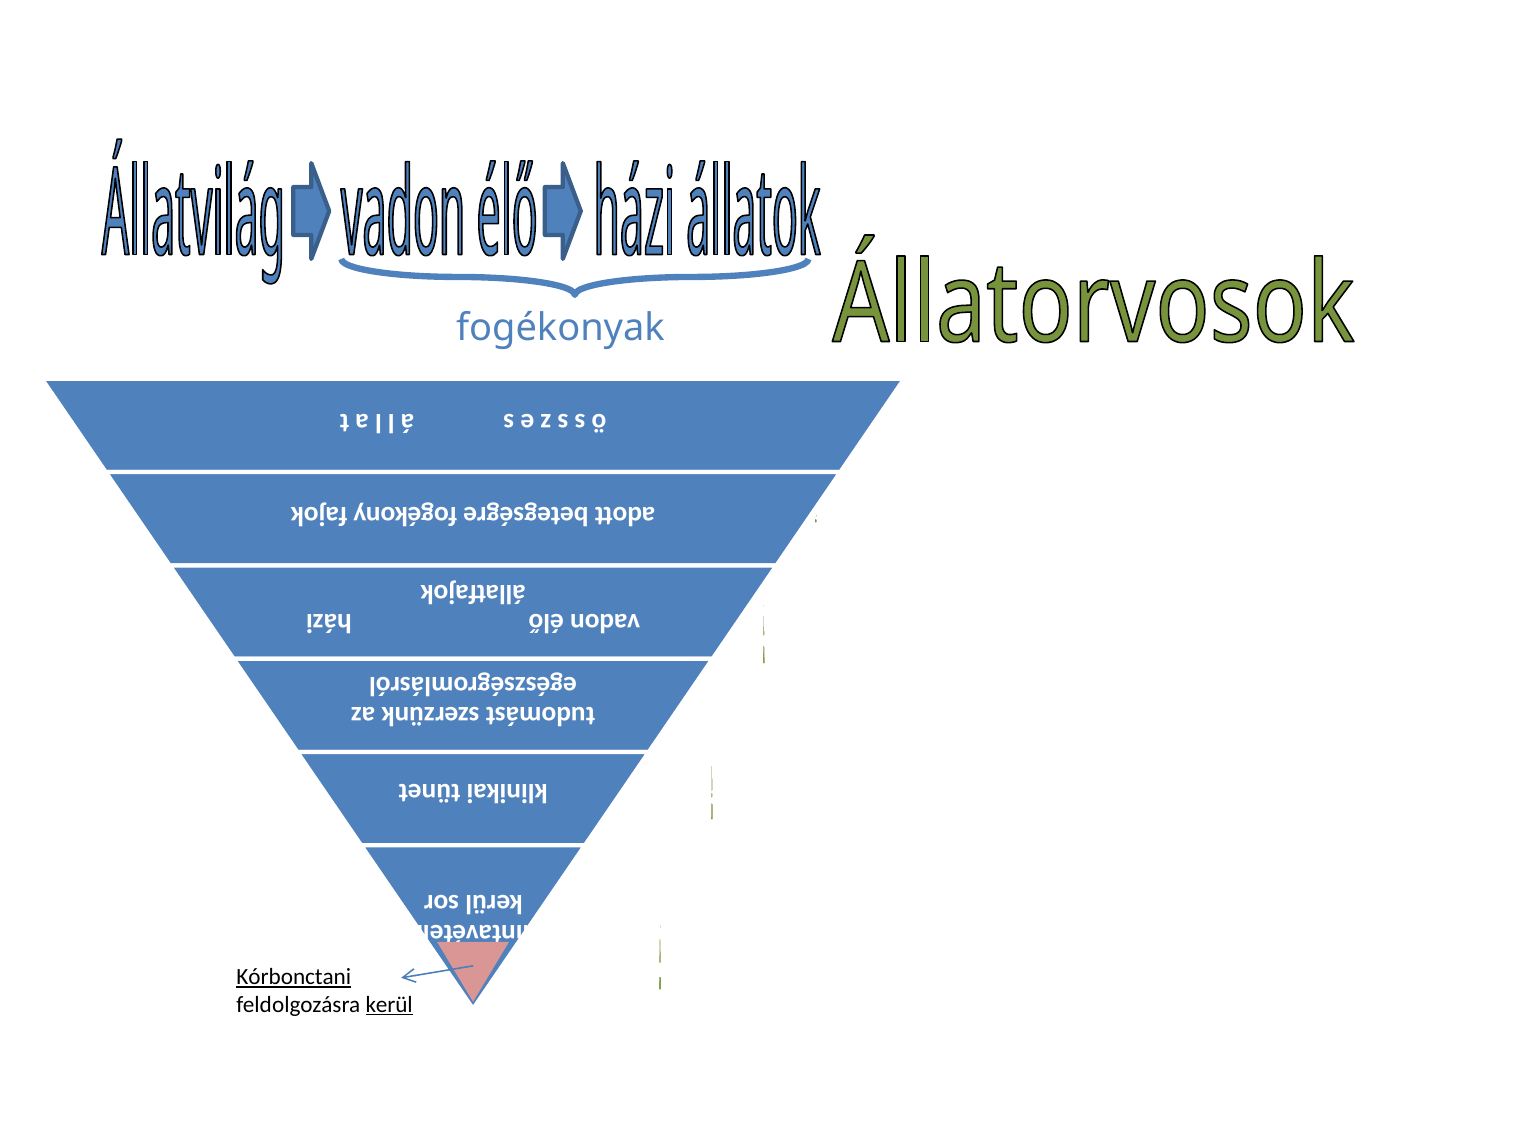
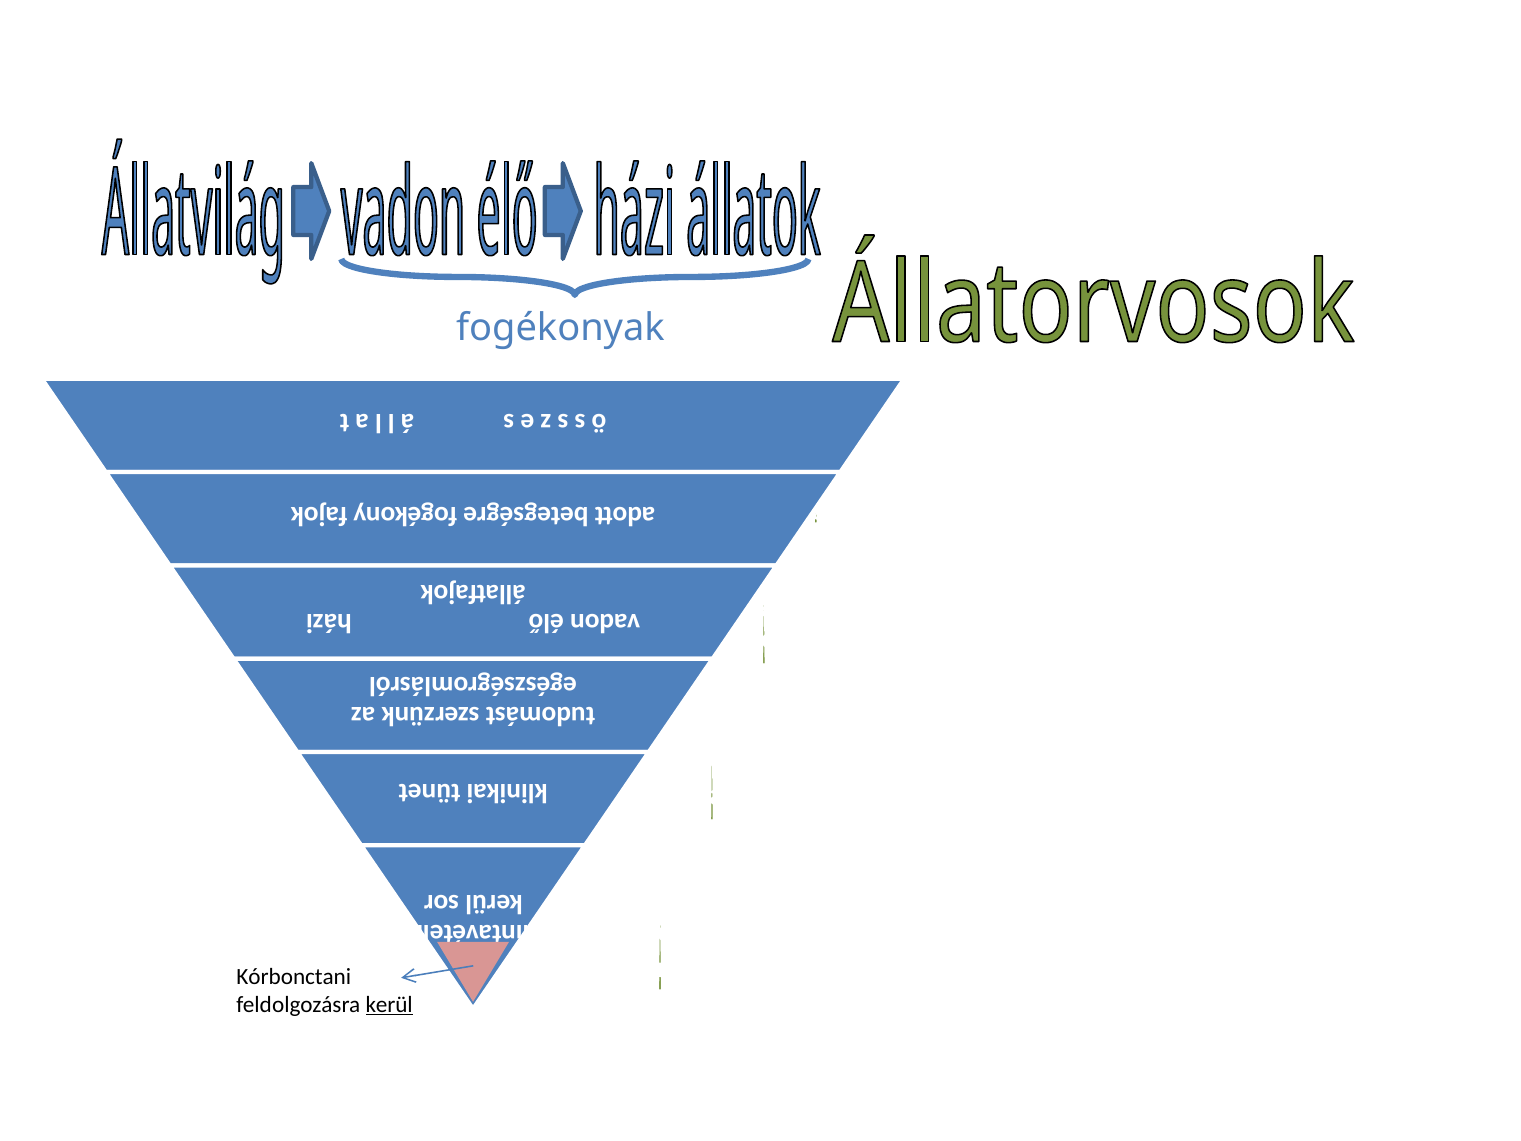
Kórbonctani underline: present -> none (294, 977)
